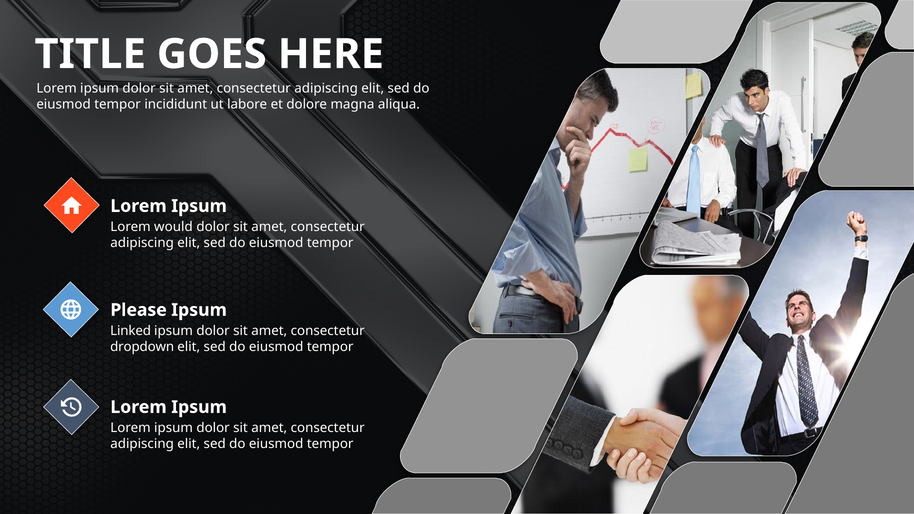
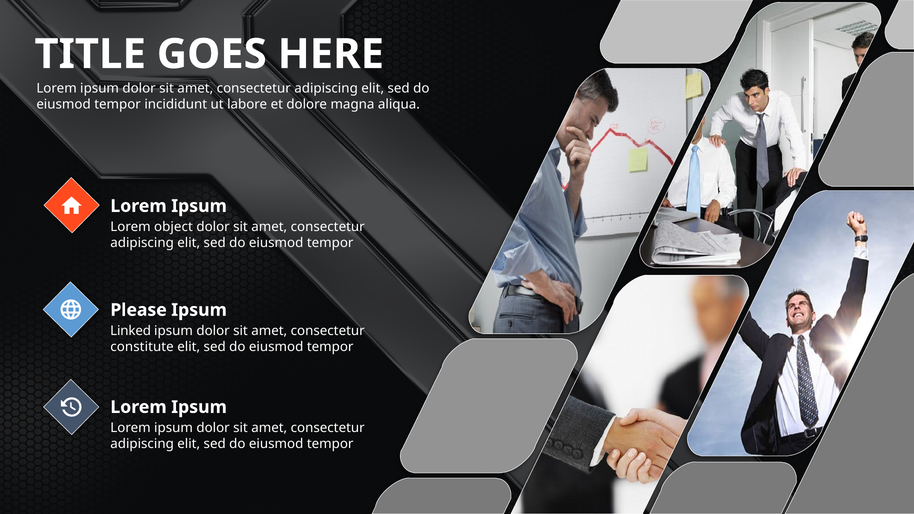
would: would -> object (173, 227)
dropdown: dropdown -> constitute (142, 347)
